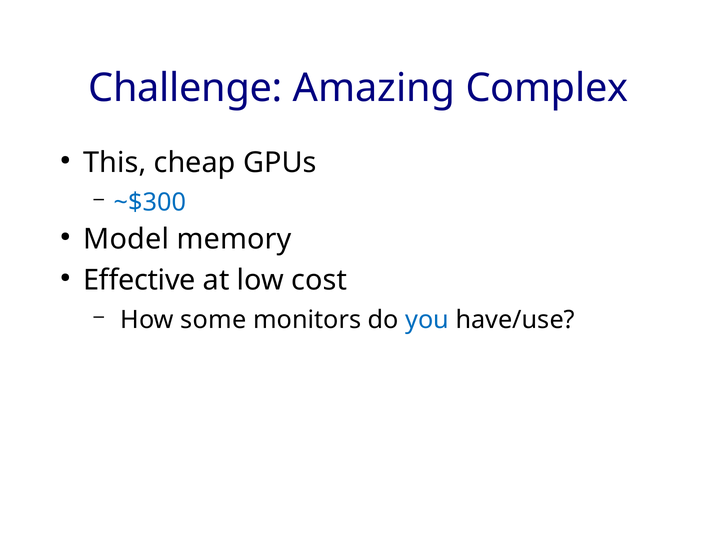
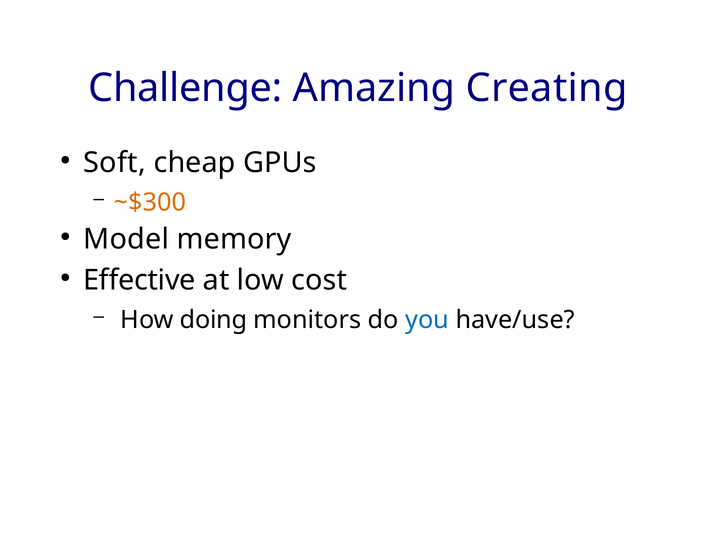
Complex: Complex -> Creating (547, 88)
This: This -> Soft (115, 163)
~$300 colour: blue -> orange (150, 202)
some: some -> doing (214, 320)
